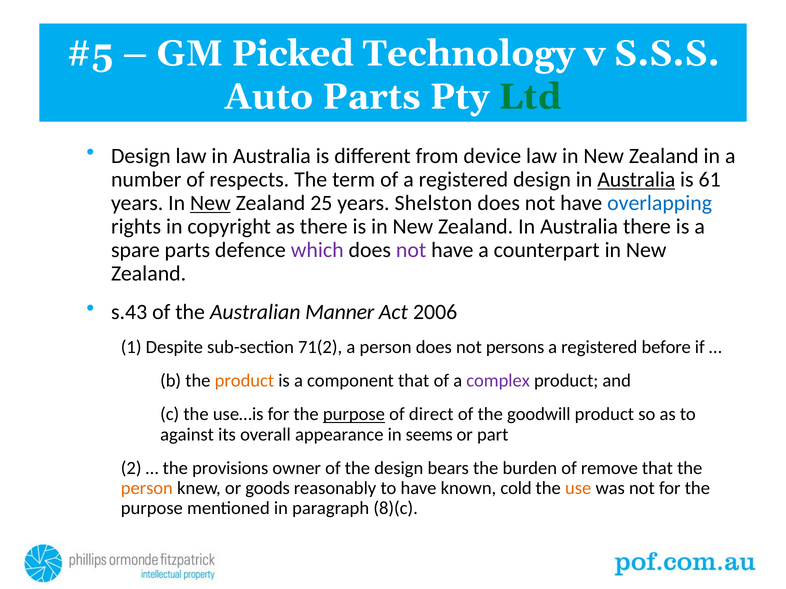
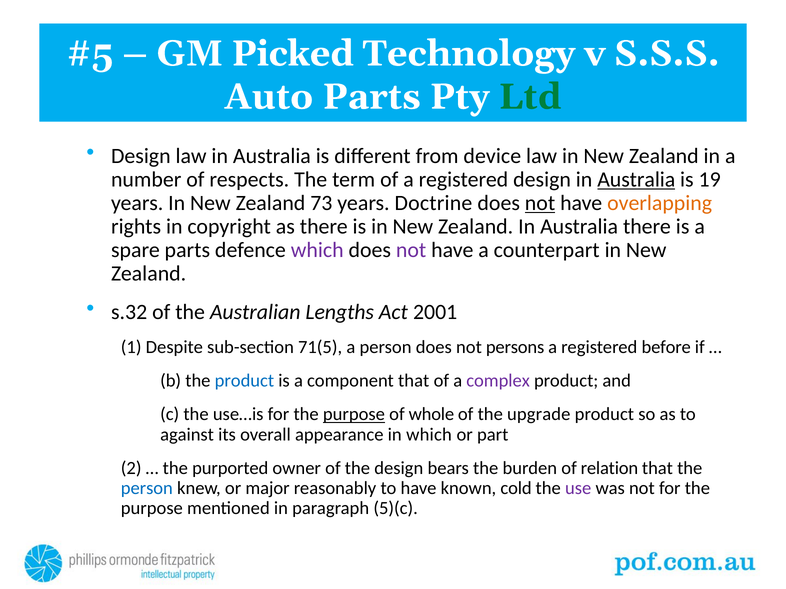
61: 61 -> 19 (710, 180)
New underline: present -> none (210, 203)
25: 25 -> 73 (321, 203)
Shelston: Shelston -> Doctrine (433, 203)
not underline: none -> present (540, 203)
overlapping colour: blue -> orange (660, 203)
s.43: s.43 -> s.32 (129, 312)
Manner: Manner -> Lengths (340, 312)
2006: 2006 -> 2001 (435, 312)
71(2: 71(2 -> 71(5 (320, 347)
product colour: orange -> blue (244, 381)
direct: direct -> whole (431, 415)
goodwill: goodwill -> upgrade (539, 415)
in seems: seems -> which (429, 435)
provisions: provisions -> purported (230, 469)
remove: remove -> relation (609, 469)
person colour: orange -> blue (147, 489)
goods: goods -> major (267, 489)
use colour: orange -> purple (578, 489)
8)(c: 8)(c -> 5)(c (396, 509)
